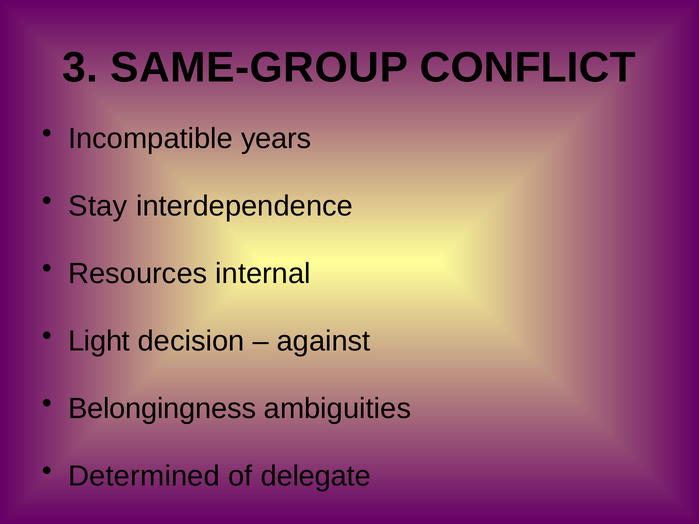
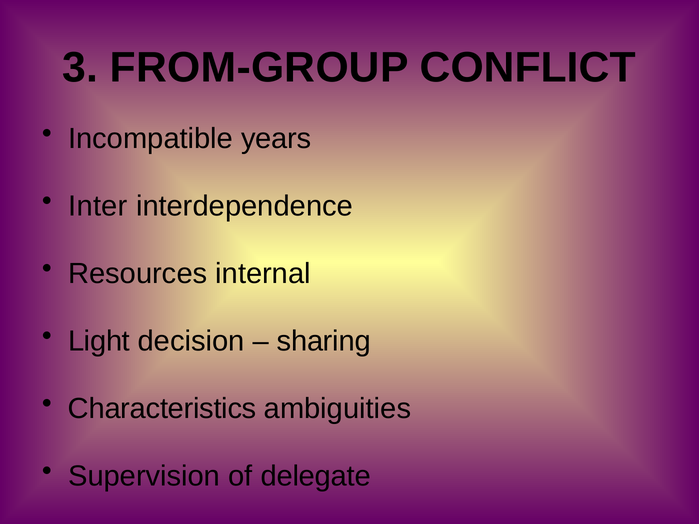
SAME-GROUP: SAME-GROUP -> FROM-GROUP (259, 68)
Stay: Stay -> Inter (98, 206)
against: against -> sharing (324, 341)
Belongingness: Belongingness -> Characteristics (162, 409)
Determined: Determined -> Supervision (144, 477)
